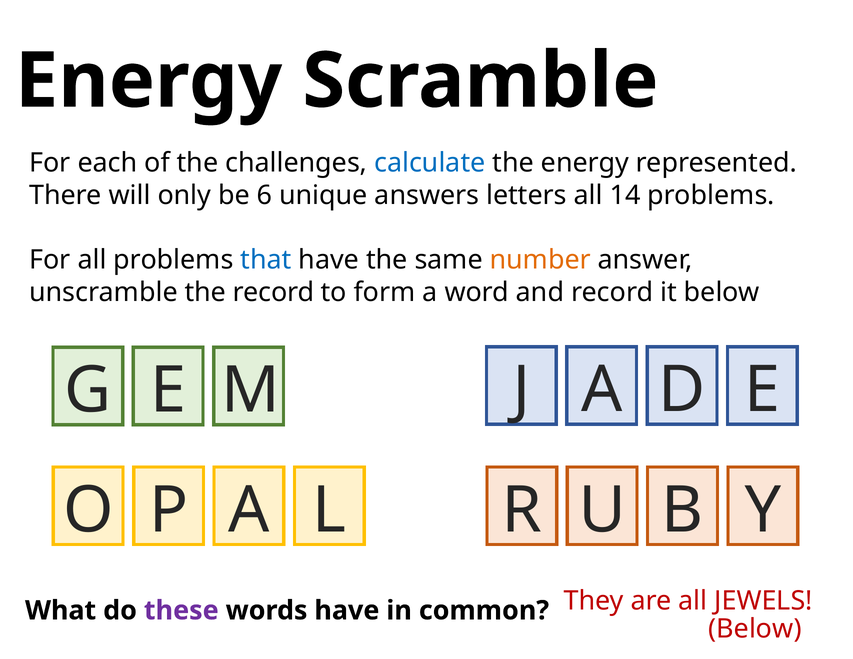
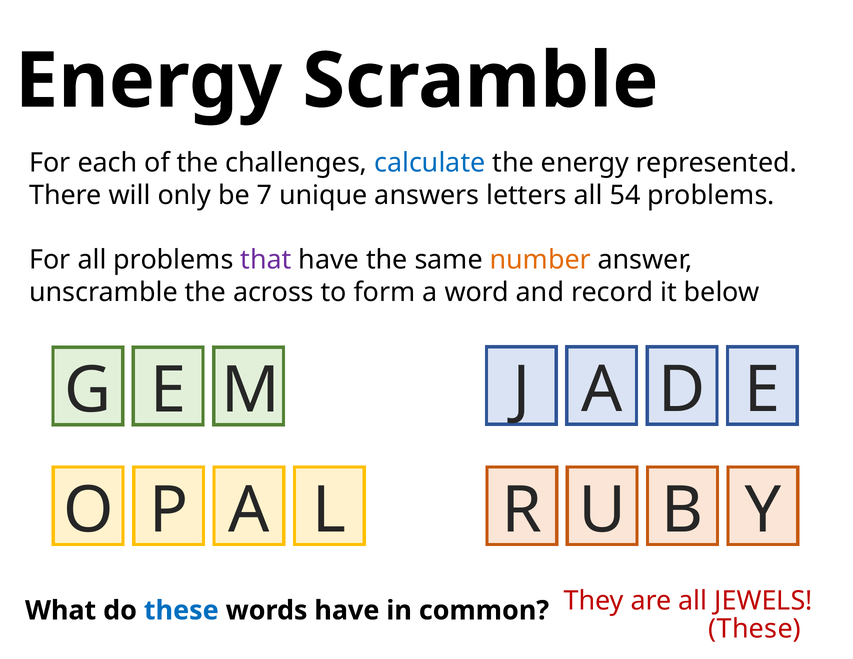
6: 6 -> 7 (264, 195)
14: 14 -> 54 (625, 195)
that colour: blue -> purple (266, 260)
the record: record -> across (273, 292)
these colour: purple -> blue (181, 611)
Below: Below -> These (755, 629)
